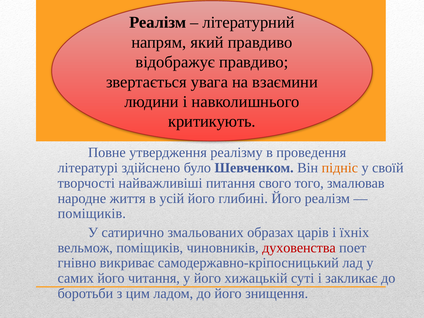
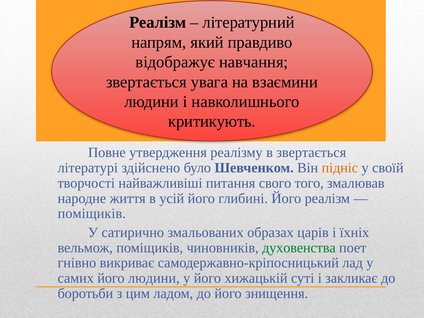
відображує правдиво: правдиво -> навчання (254, 62)
в проведення: проведення -> звертається (311, 153)
духовенства colour: red -> green (299, 248)
його читання: читання -> людини (154, 278)
